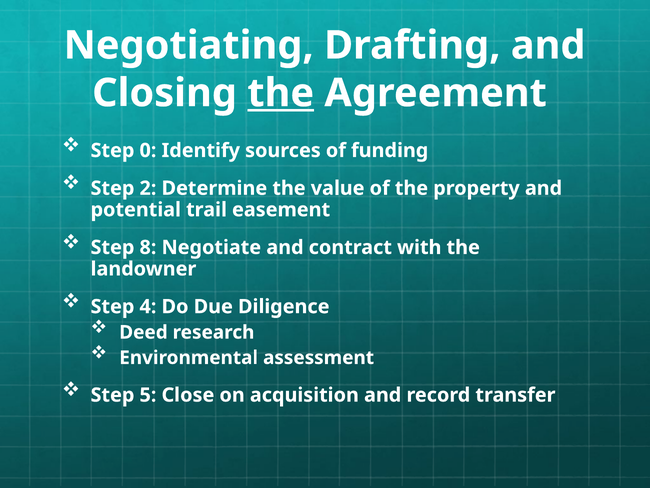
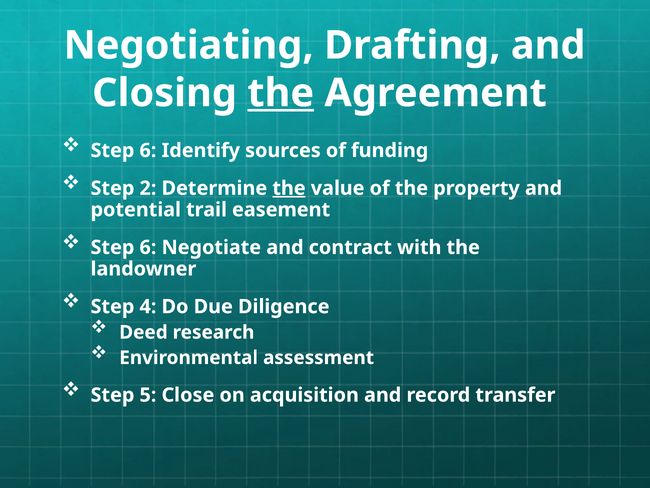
0: 0 -> 6 (148, 150)
the underline: none -> present (289, 188)
8: 8 -> 6 (148, 247)
